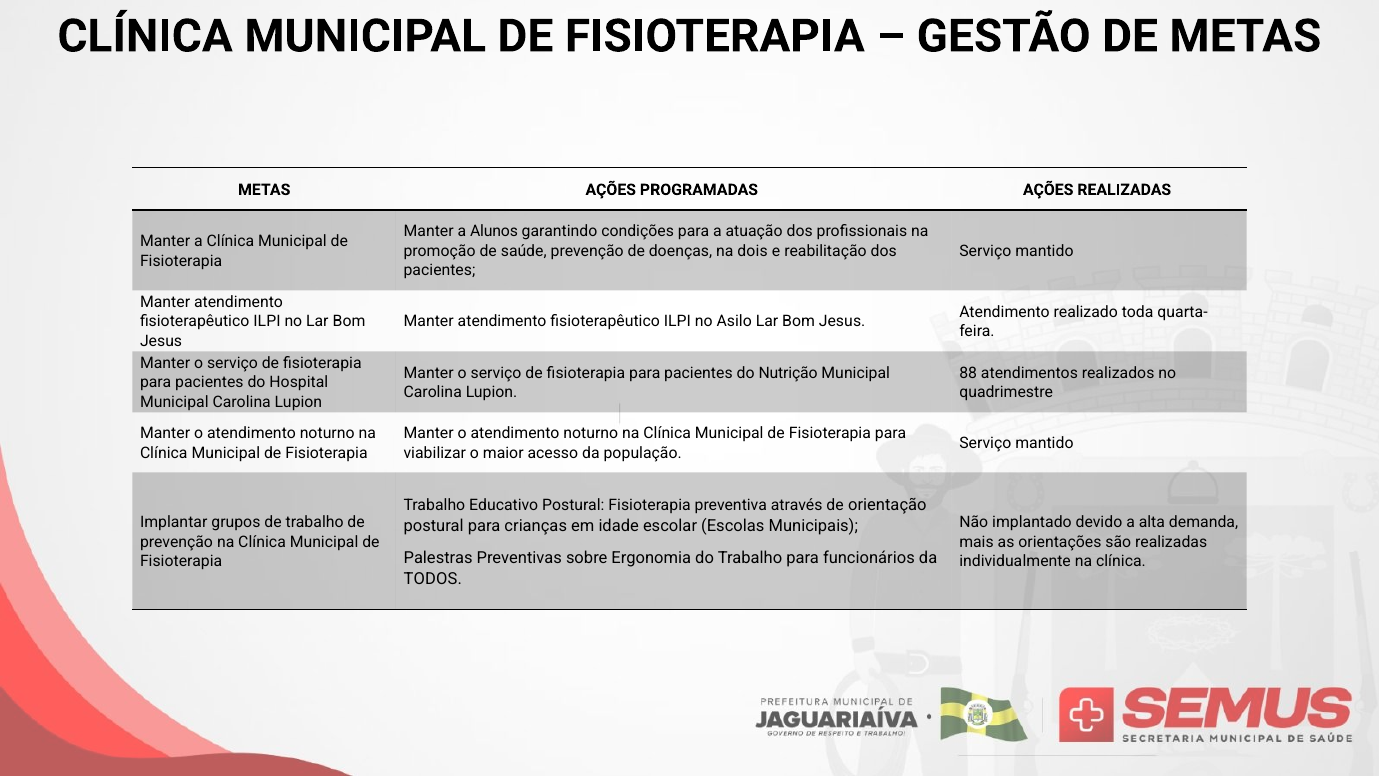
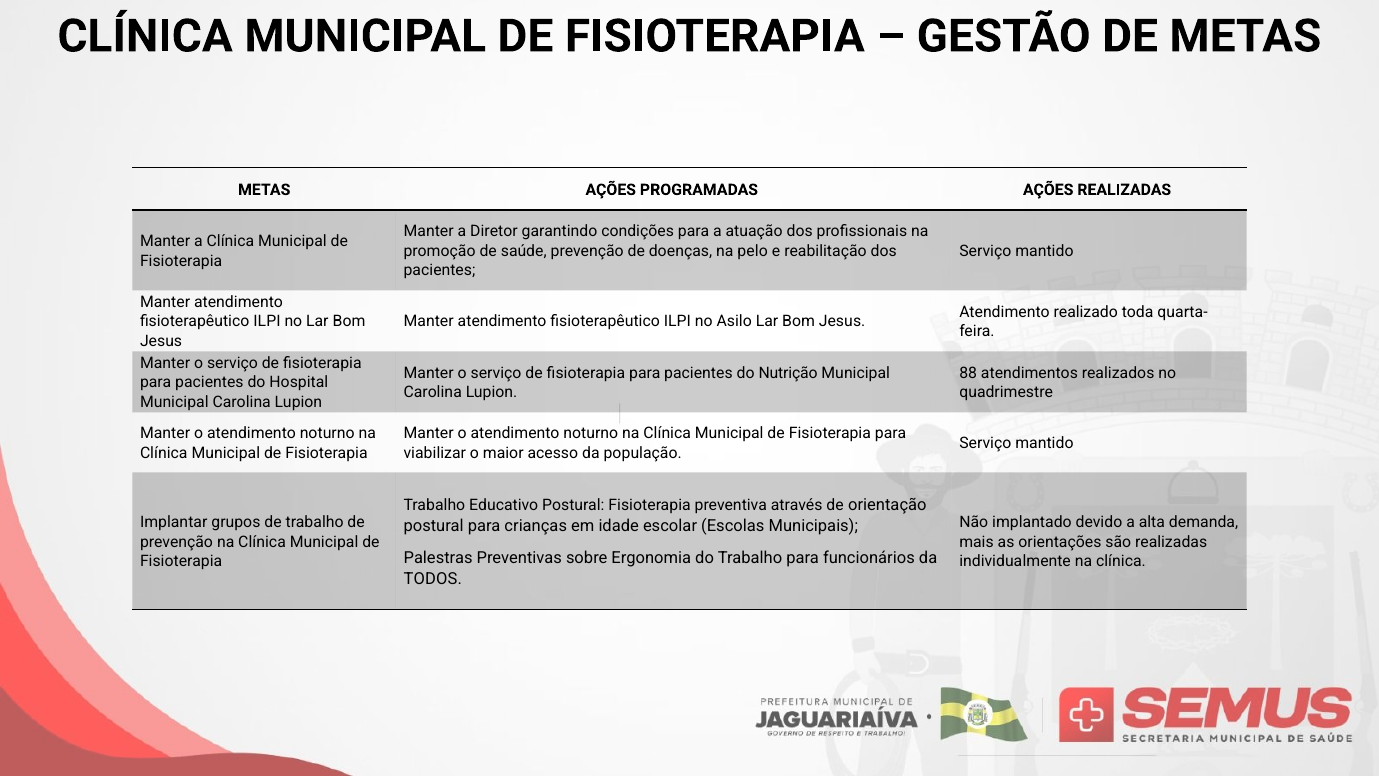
Alunos: Alunos -> Diretor (494, 231)
dois: dois -> pelo (753, 251)
